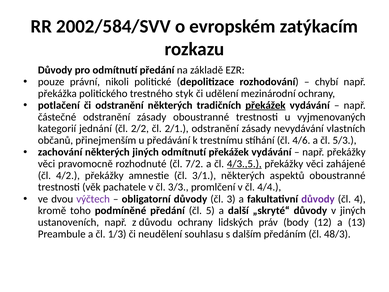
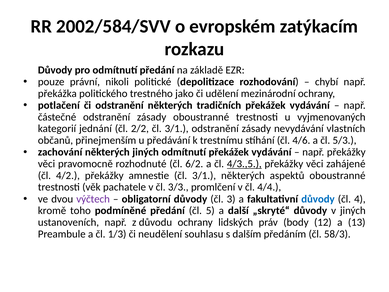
styk: styk -> jako (184, 93)
překážek underline: present -> none (265, 105)
2/2 čl 2/1: 2/1 -> 3/1 (177, 129)
7/2: 7/2 -> 6/2 (194, 164)
důvody colour: purple -> blue (318, 199)
48/3: 48/3 -> 58/3 (337, 234)
